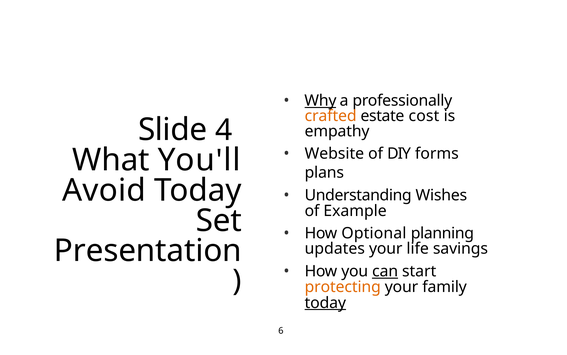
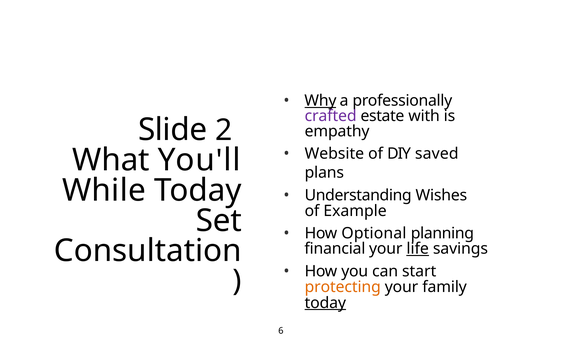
crafted colour: orange -> purple (331, 116)
cost: cost -> with (424, 116)
4: 4 -> 2 (224, 130)
forms: forms -> saved (437, 154)
Avoid: Avoid -> While (104, 191)
Presentation: Presentation -> Consultation (148, 251)
updates: updates -> financial (335, 249)
life underline: none -> present (418, 249)
can underline: present -> none (385, 272)
